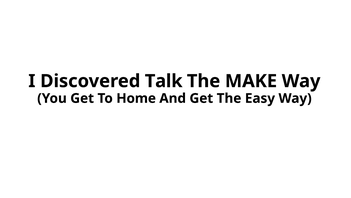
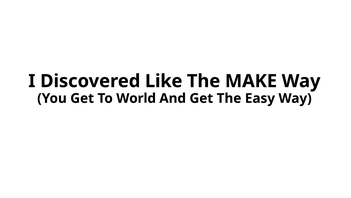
Talk: Talk -> Like (164, 81)
Home: Home -> World (136, 98)
